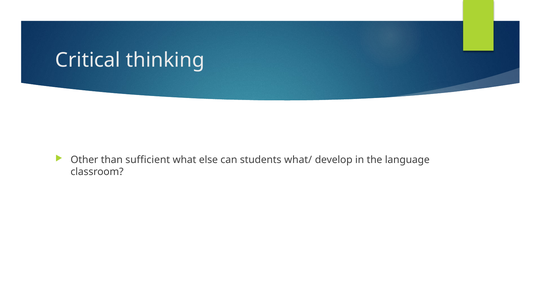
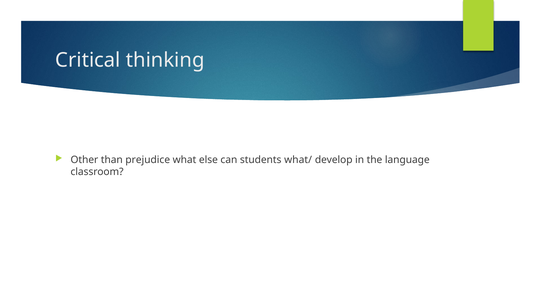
sufficient: sufficient -> prejudice (148, 160)
